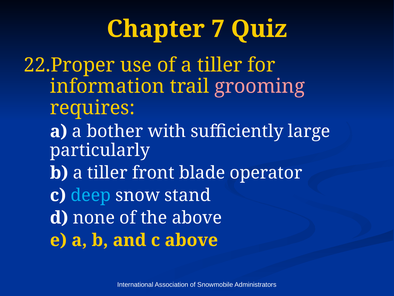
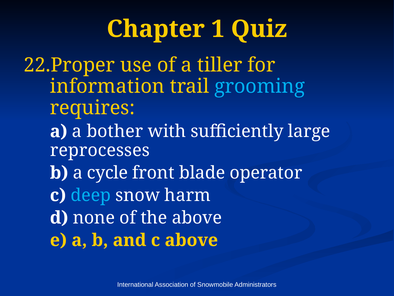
7: 7 -> 1 (218, 29)
grooming colour: pink -> light blue (260, 86)
particularly: particularly -> reprocesses (100, 150)
b a tiller: tiller -> cycle (108, 173)
stand: stand -> harm (188, 195)
